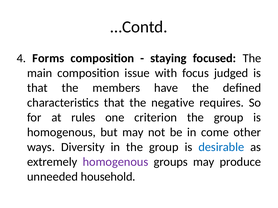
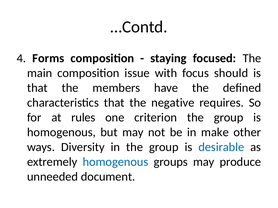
judged: judged -> should (231, 73)
come: come -> make (215, 133)
homogenous colour: purple -> blue (115, 162)
household: household -> document (108, 177)
